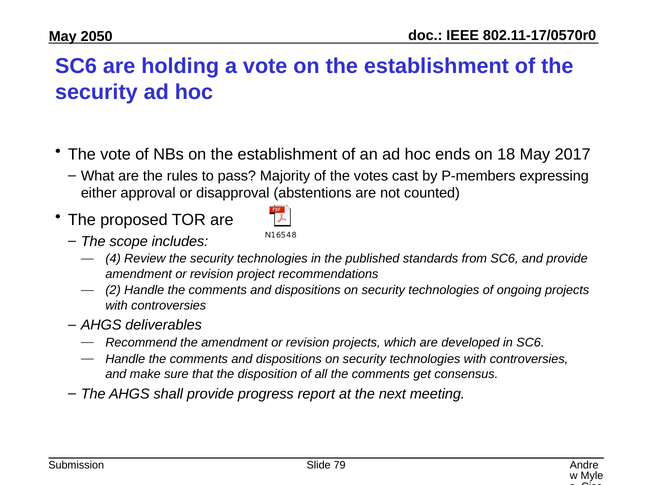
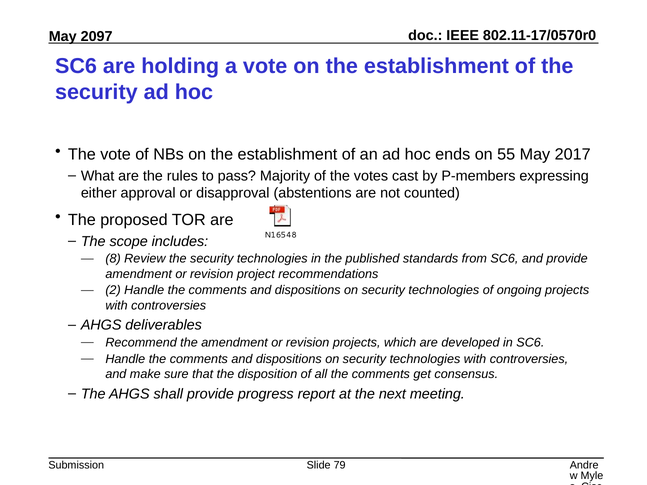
2050: 2050 -> 2097 (97, 37)
18: 18 -> 55 (506, 154)
4: 4 -> 8 (113, 259)
